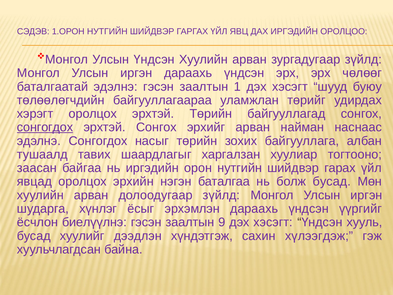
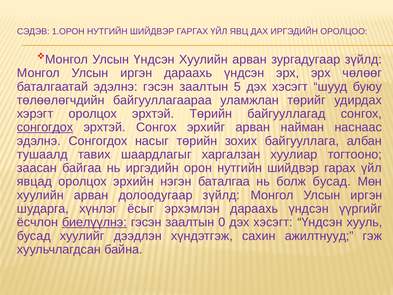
1: 1 -> 5 (237, 87)
биелүүлнэ underline: none -> present (94, 222)
9: 9 -> 0 (222, 222)
хүлээгдэж: хүлээгдэж -> ажилтнууд (319, 236)
